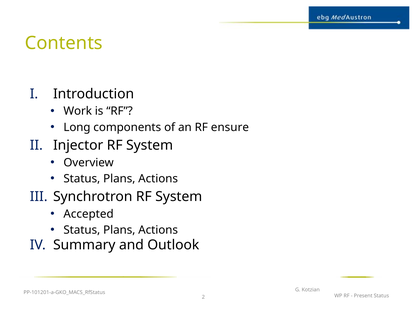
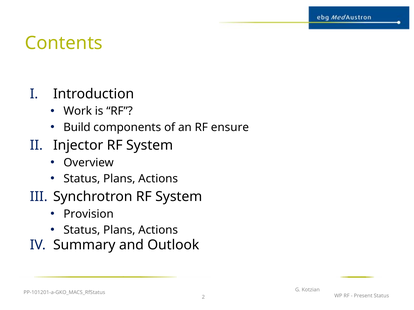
Long: Long -> Build (77, 127)
Accepted: Accepted -> Provision (89, 214)
